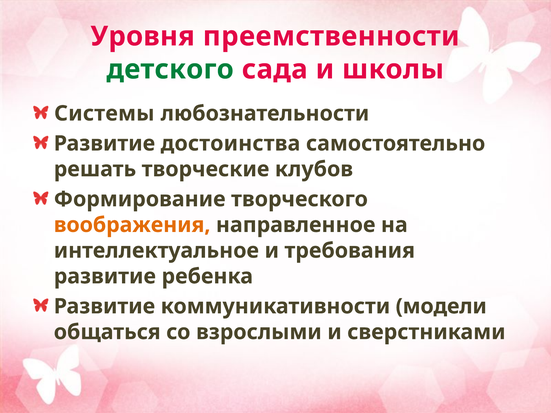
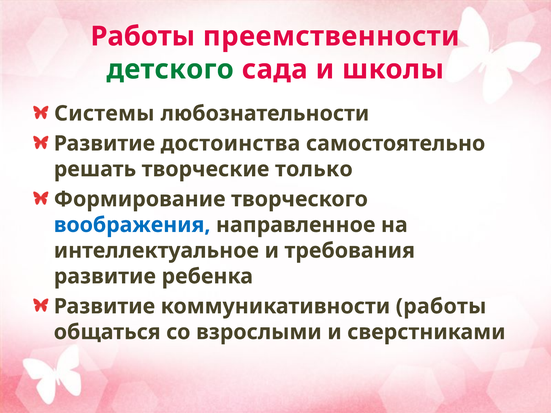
Уровня: Уровня -> Работы (143, 36)
клубов: клубов -> только (314, 169)
воображения colour: orange -> blue (132, 225)
коммуникативности модели: модели -> работы (441, 307)
